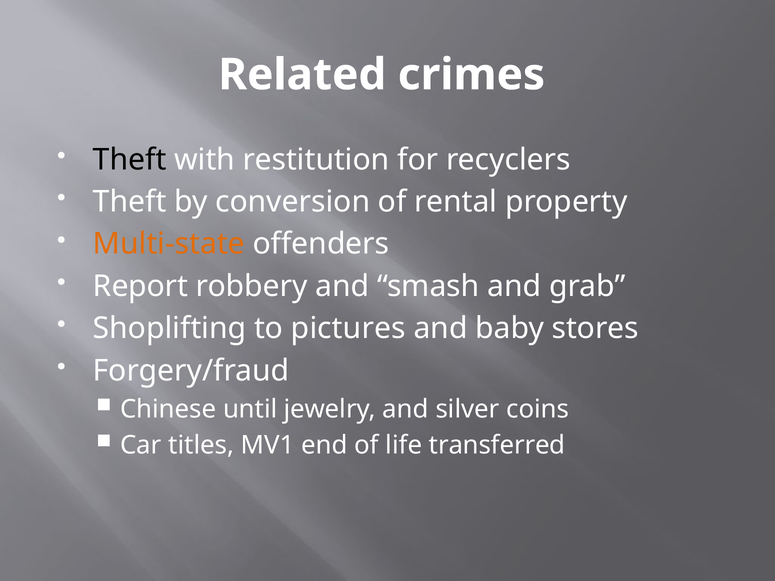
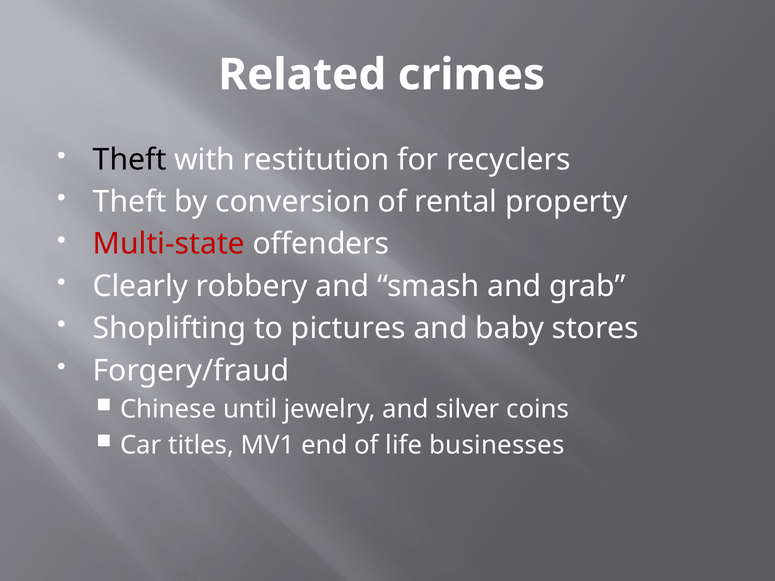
Multi-state colour: orange -> red (169, 244)
Report: Report -> Clearly (141, 286)
transferred: transferred -> businesses (497, 445)
